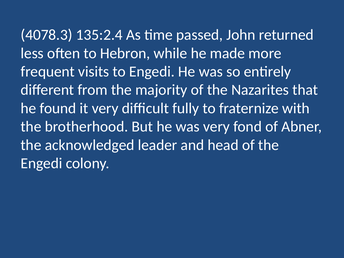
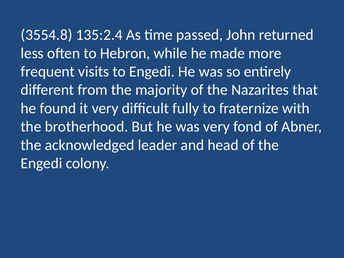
4078.3: 4078.3 -> 3554.8 (47, 35)
